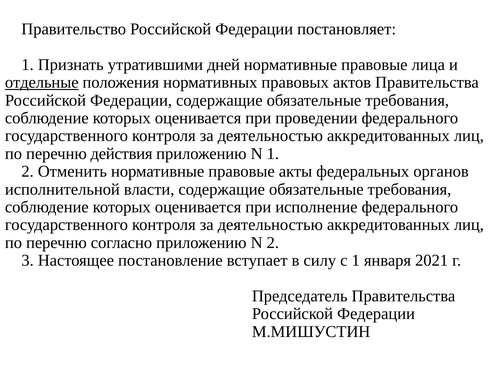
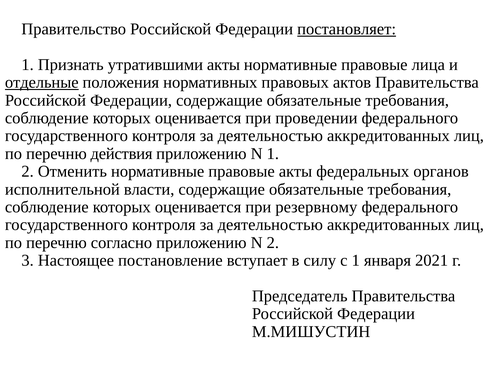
постановляет underline: none -> present (347, 29)
утратившими дней: дней -> акты (224, 65)
исполнение: исполнение -> резервному (316, 207)
